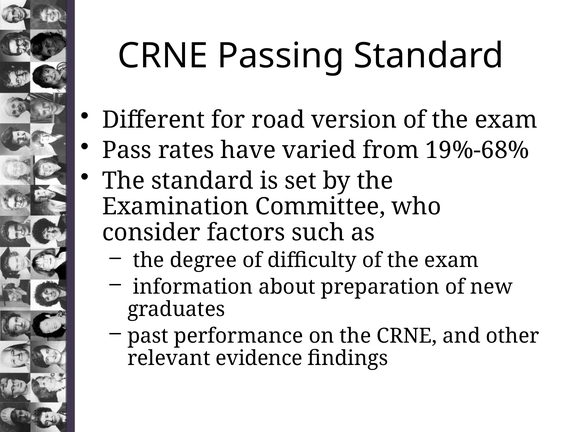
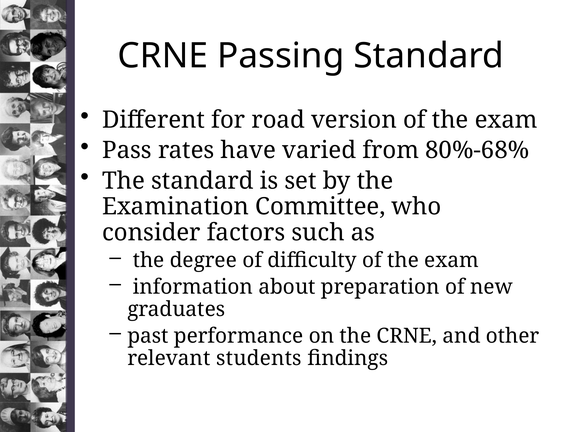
19%-68%: 19%-68% -> 80%-68% (477, 150)
evidence: evidence -> students (259, 358)
